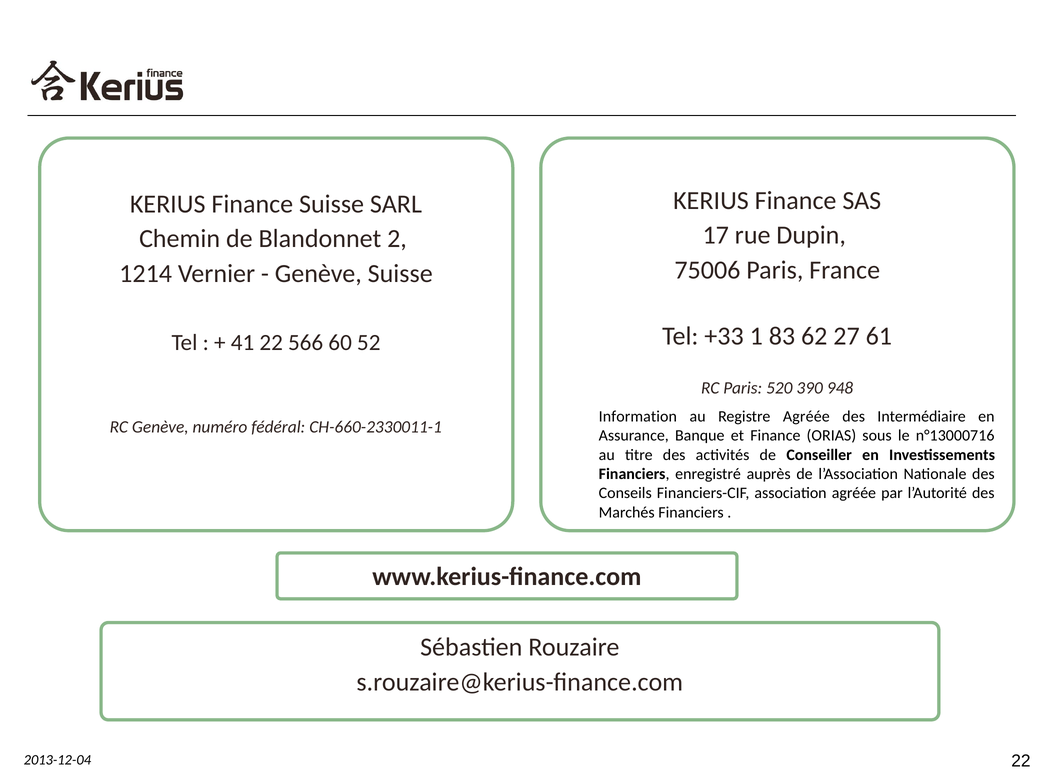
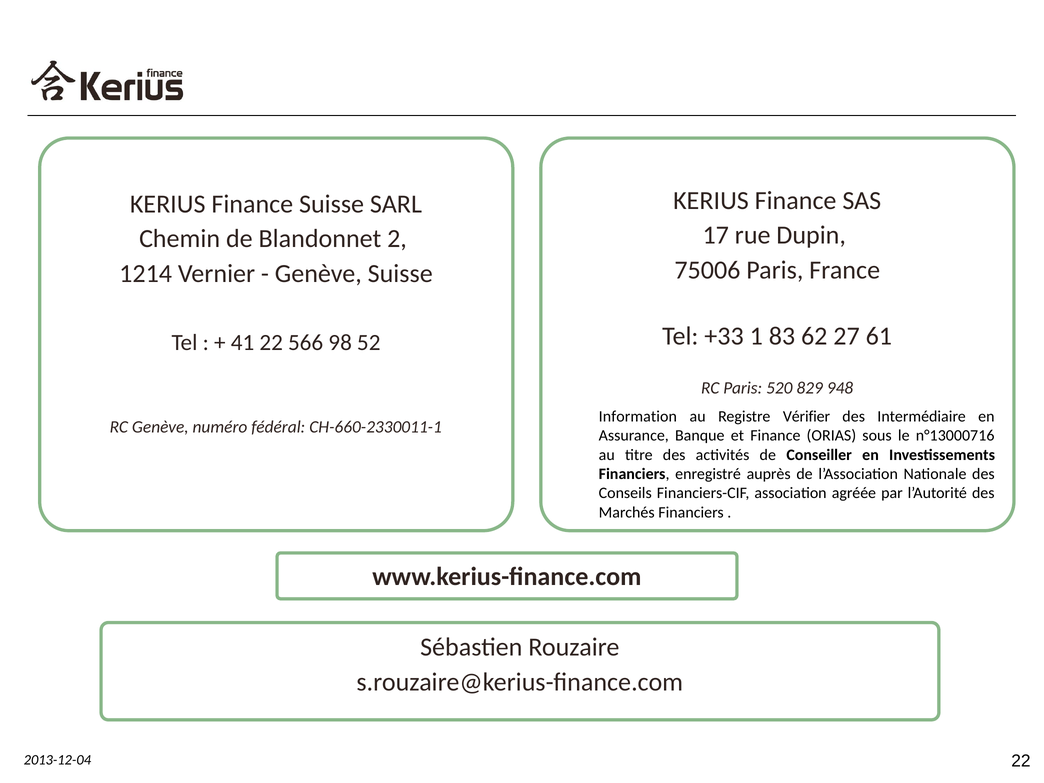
60: 60 -> 98 (340, 343)
390: 390 -> 829 (810, 388)
Registre Agréée: Agréée -> Vérifier (806, 416)
